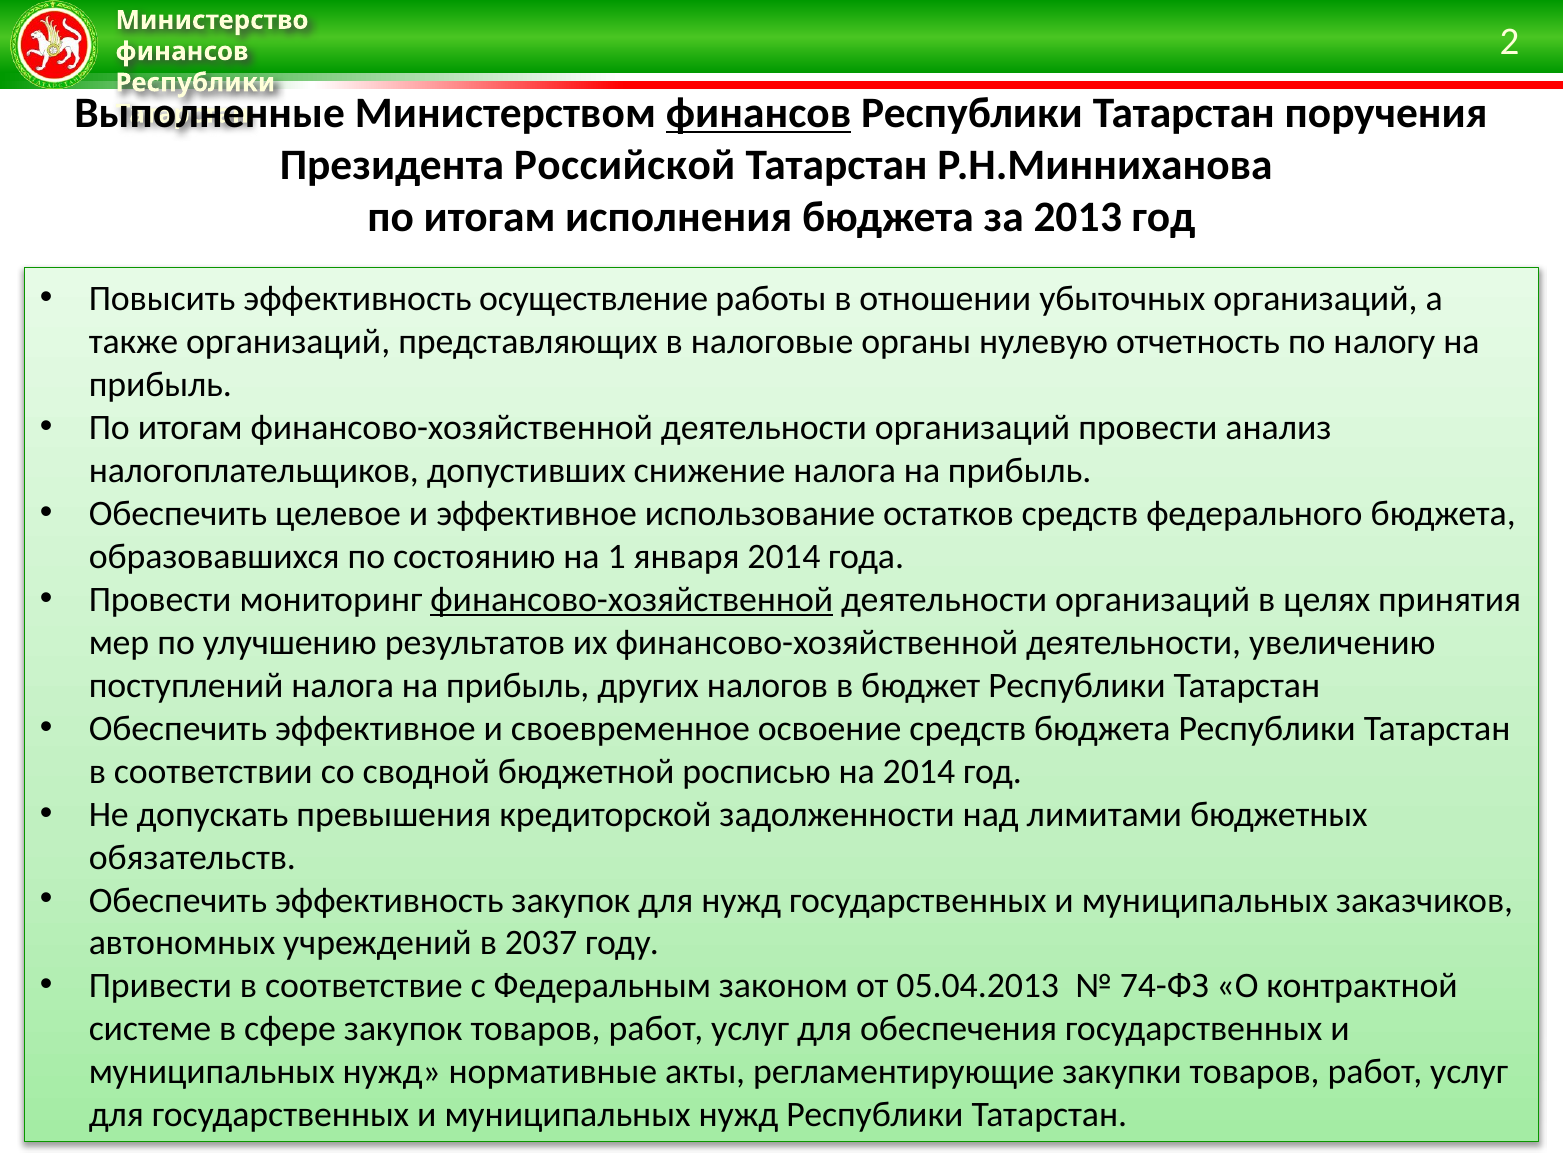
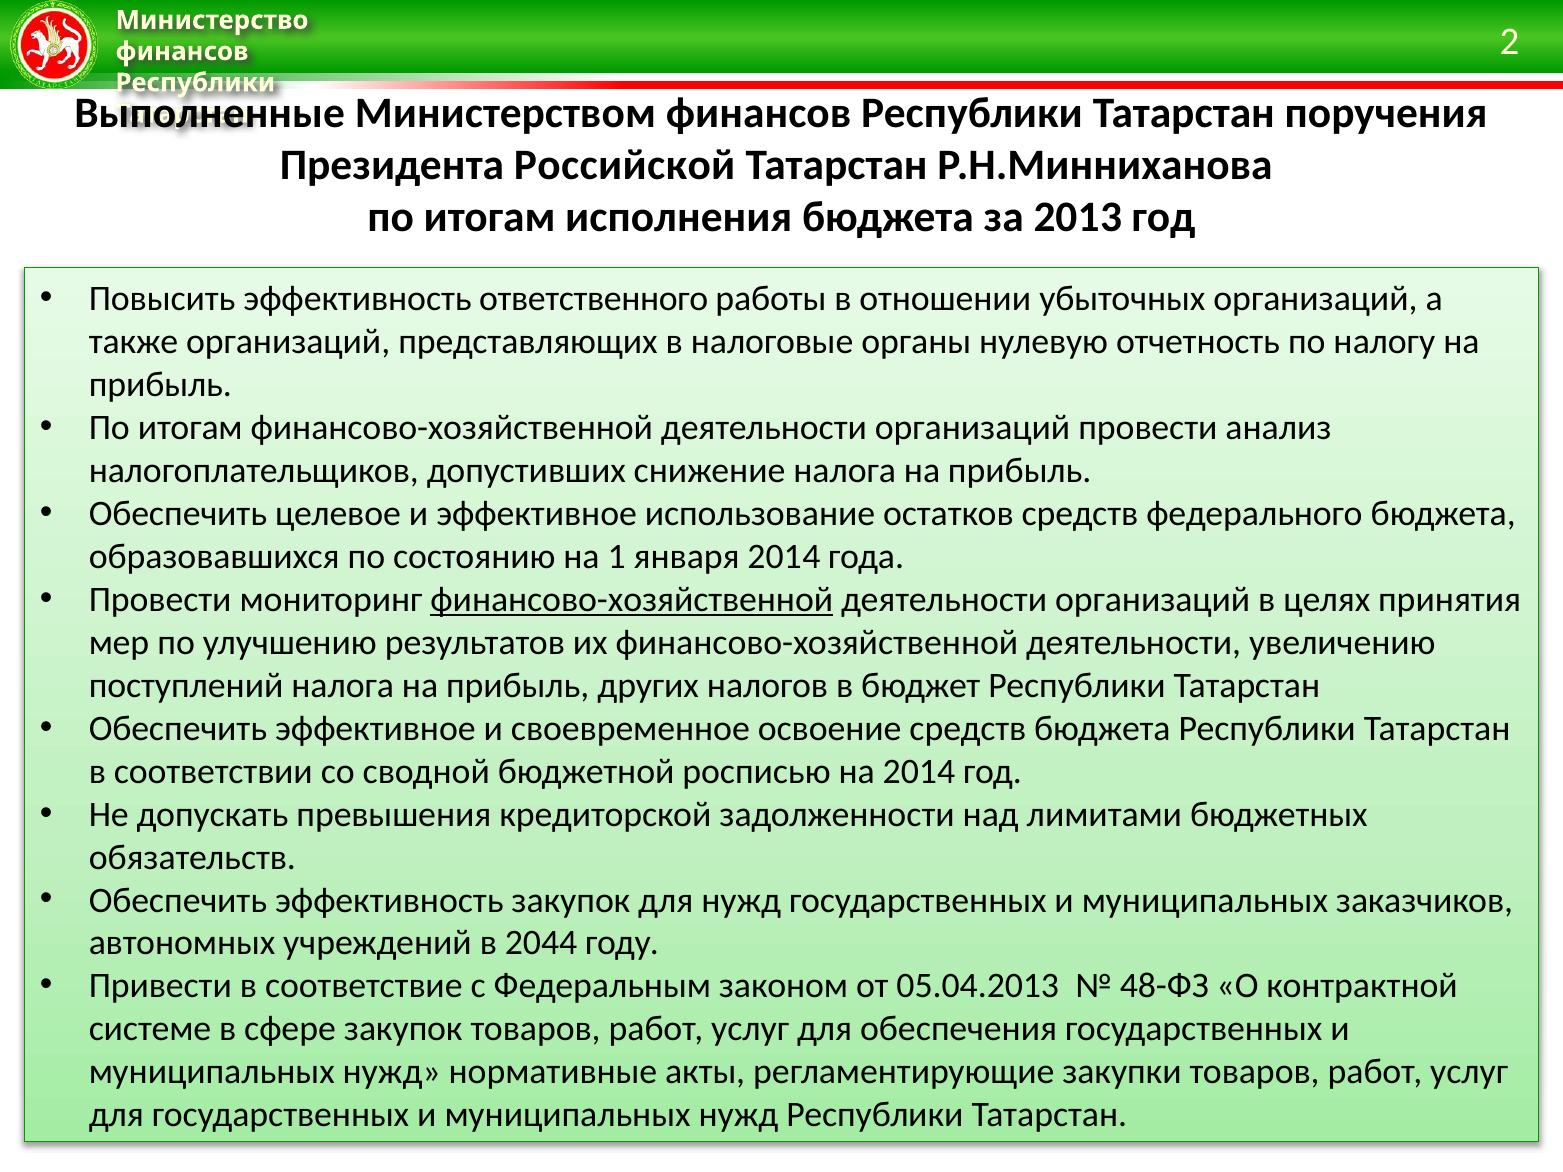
финансов underline: present -> none (759, 113)
осуществление: осуществление -> ответственного (594, 299)
2037: 2037 -> 2044 (541, 943)
74-ФЗ: 74-ФЗ -> 48-ФЗ (1164, 986)
